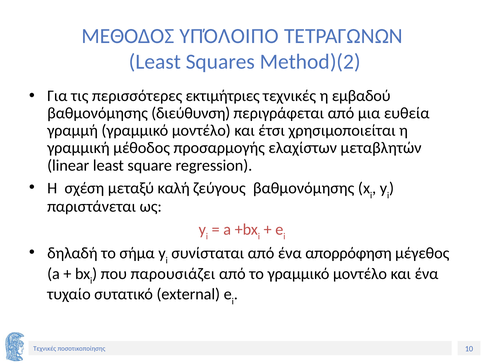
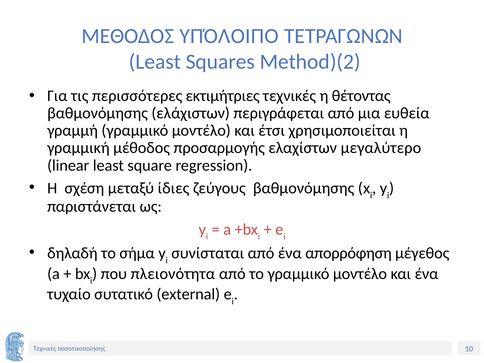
εμβαδού: εμβαδού -> θέτοντας (361, 96)
διεύθυνση: διεύθυνση -> ελάχιστων (191, 113)
μεταβλητών: μεταβλητών -> μεγαλύτερο (381, 148)
καλή: καλή -> ίδιες (173, 188)
παρουσιάζει: παρουσιάζει -> πλειονότητα (173, 274)
